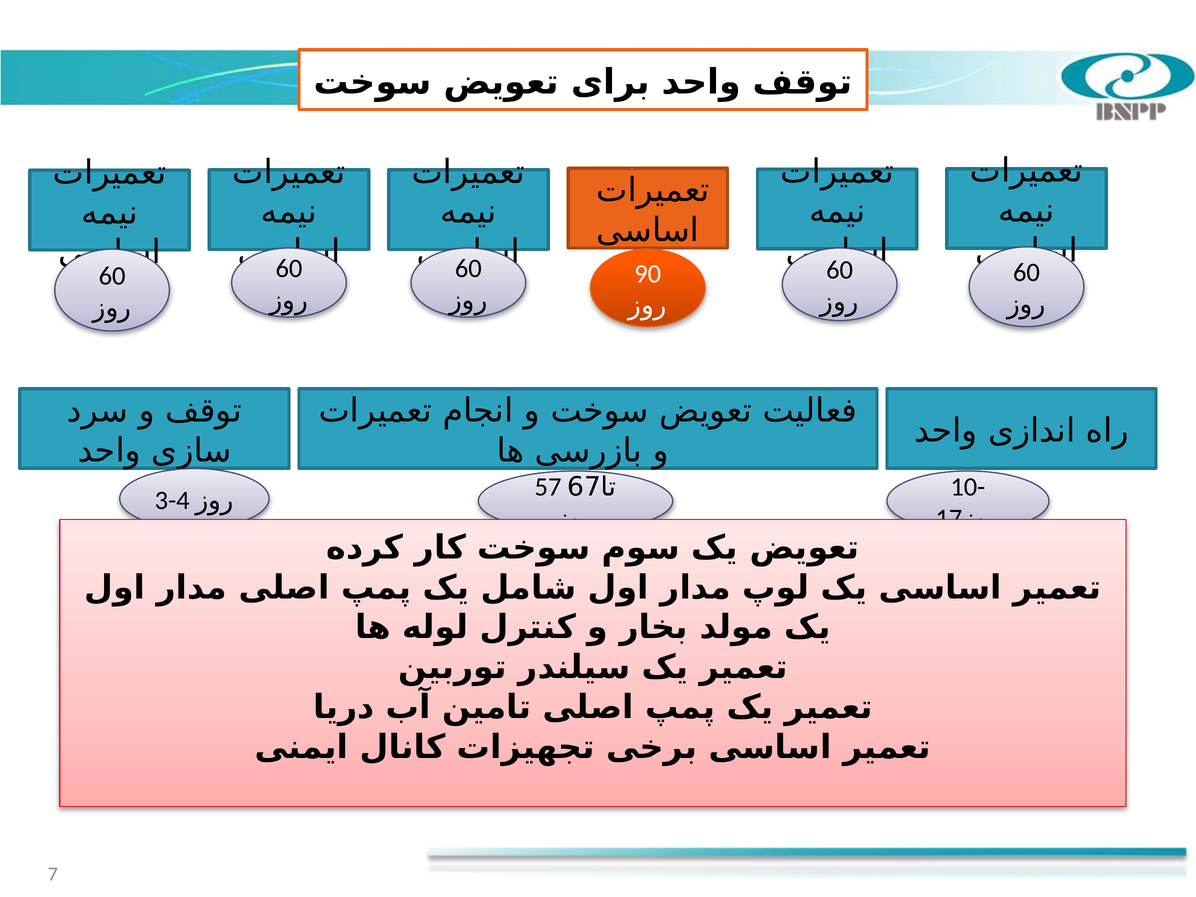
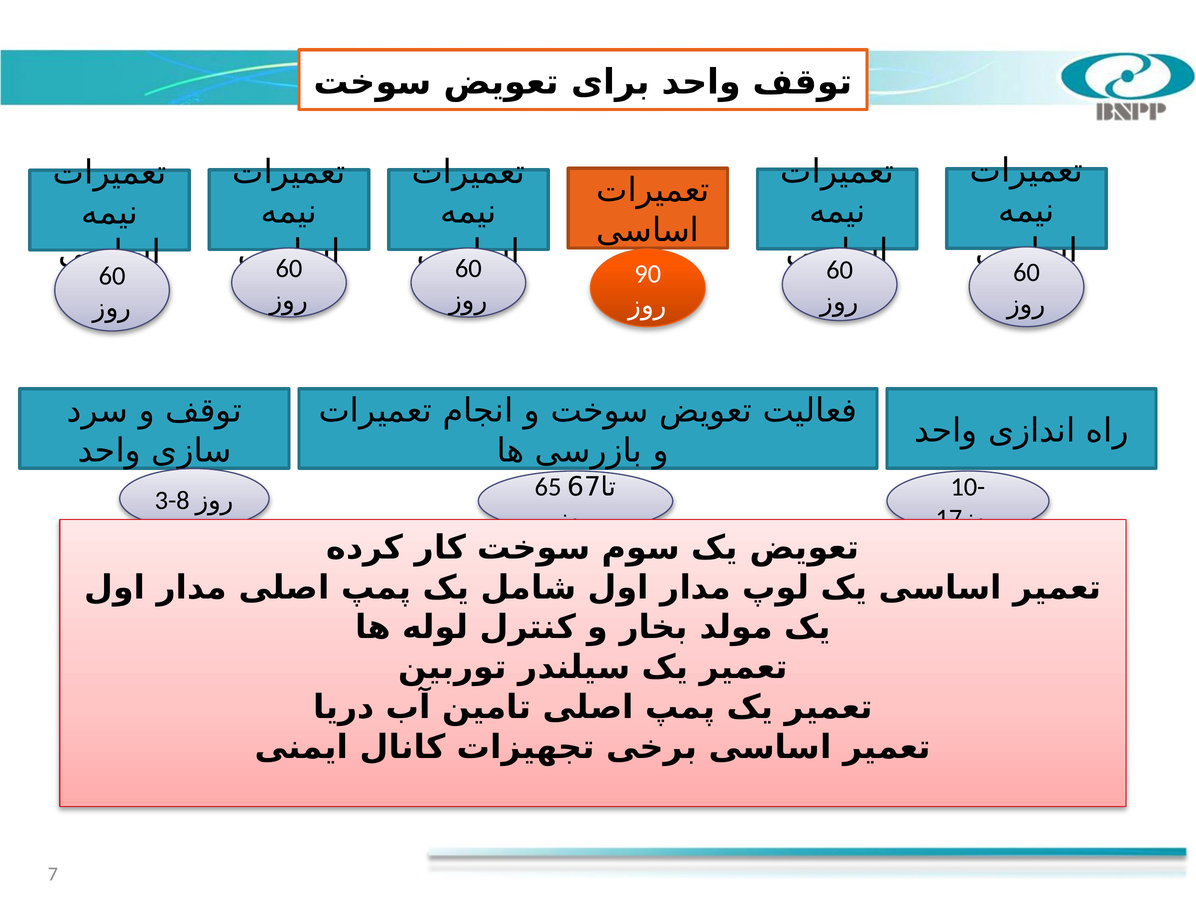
3-4: 3-4 -> 3-8 (172, 500)
57: 57 -> 65 (548, 487)
